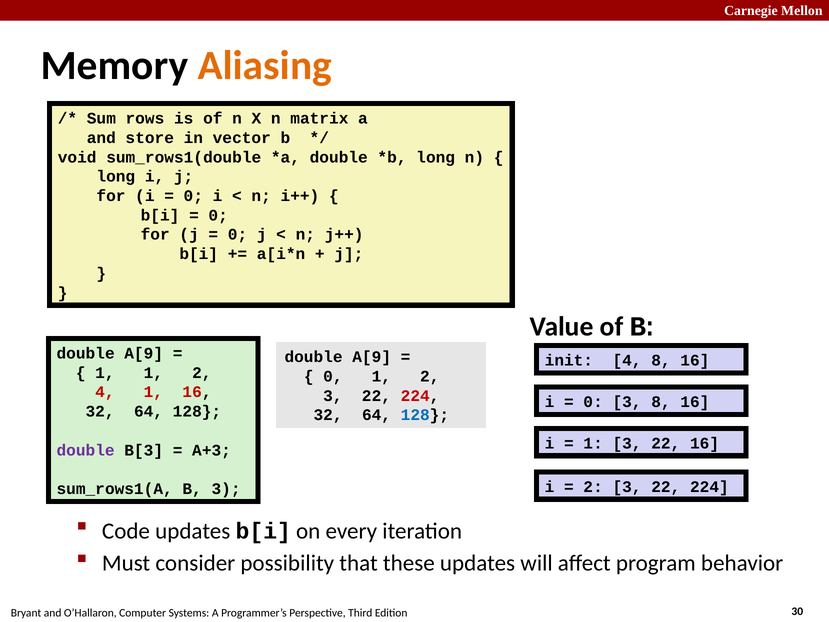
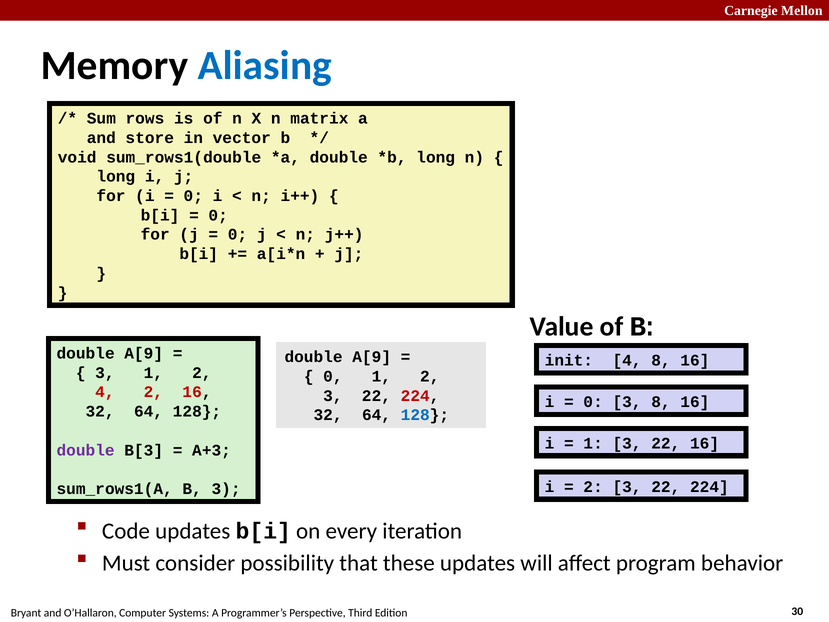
Aliasing colour: orange -> blue (265, 65)
1: 1 -> 3 (105, 373)
4 1: 1 -> 2 (153, 392)
